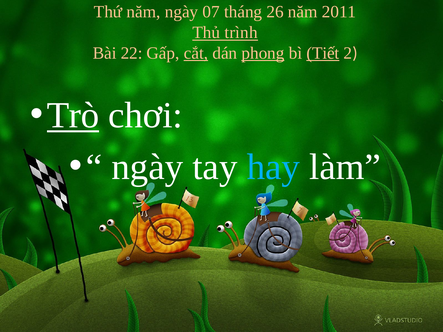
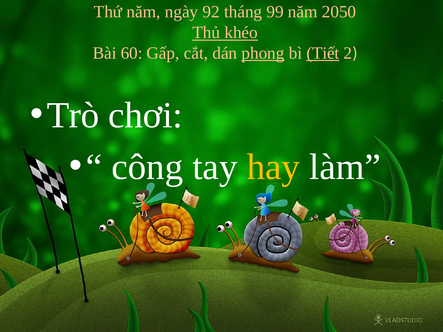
07: 07 -> 92 (211, 12)
26: 26 -> 99 (275, 12)
2011: 2011 -> 2050 (339, 12)
trình: trình -> khéo (241, 33)
22: 22 -> 60 (132, 53)
cắt underline: present -> none (196, 53)
Trò underline: present -> none (73, 116)
ngày: ngày -> công (147, 167)
hay colour: light blue -> yellow (273, 167)
